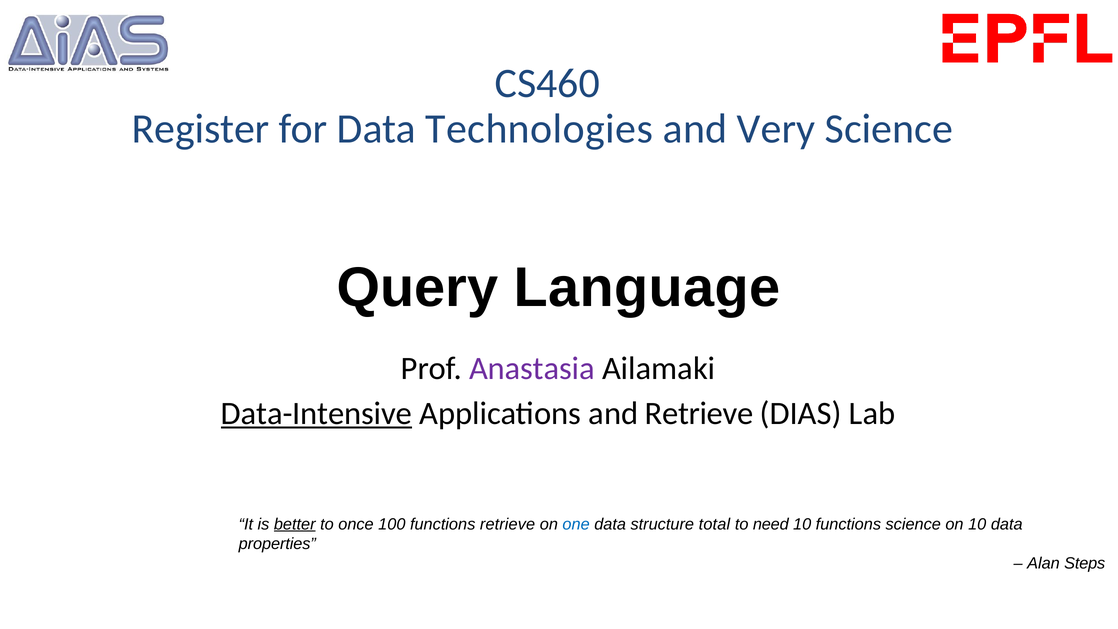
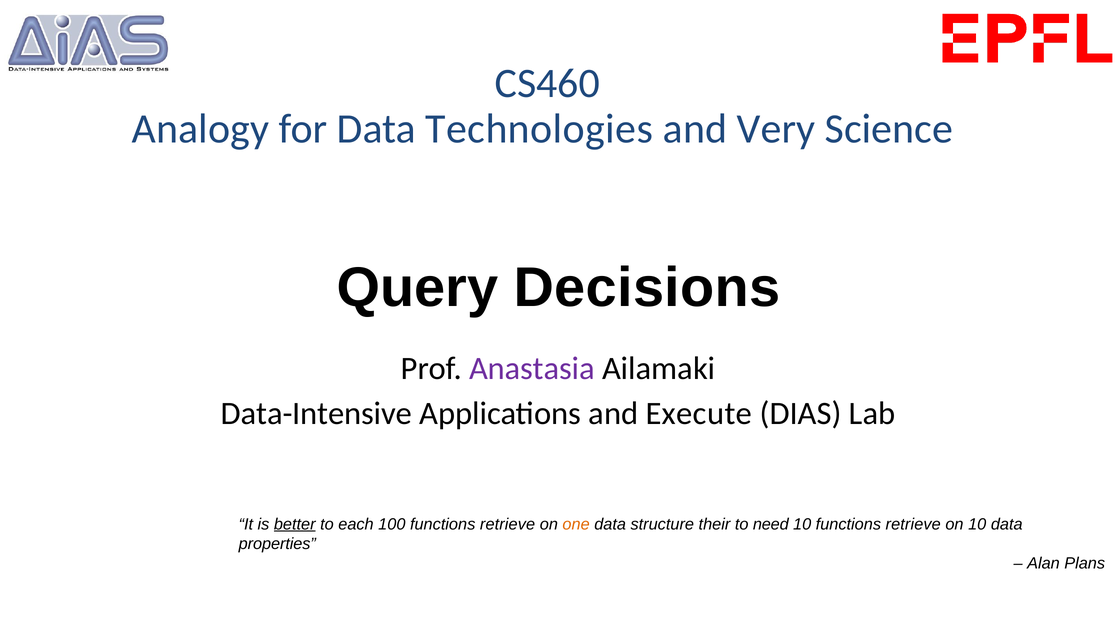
Register: Register -> Analogy (200, 129)
Language: Language -> Decisions (647, 288)
Data-Intensive underline: present -> none (316, 413)
and Retrieve: Retrieve -> Execute (699, 413)
once: once -> each (356, 524)
one colour: blue -> orange (576, 524)
total: total -> their (714, 524)
10 functions science: science -> retrieve (913, 524)
Steps: Steps -> Plans (1085, 563)
